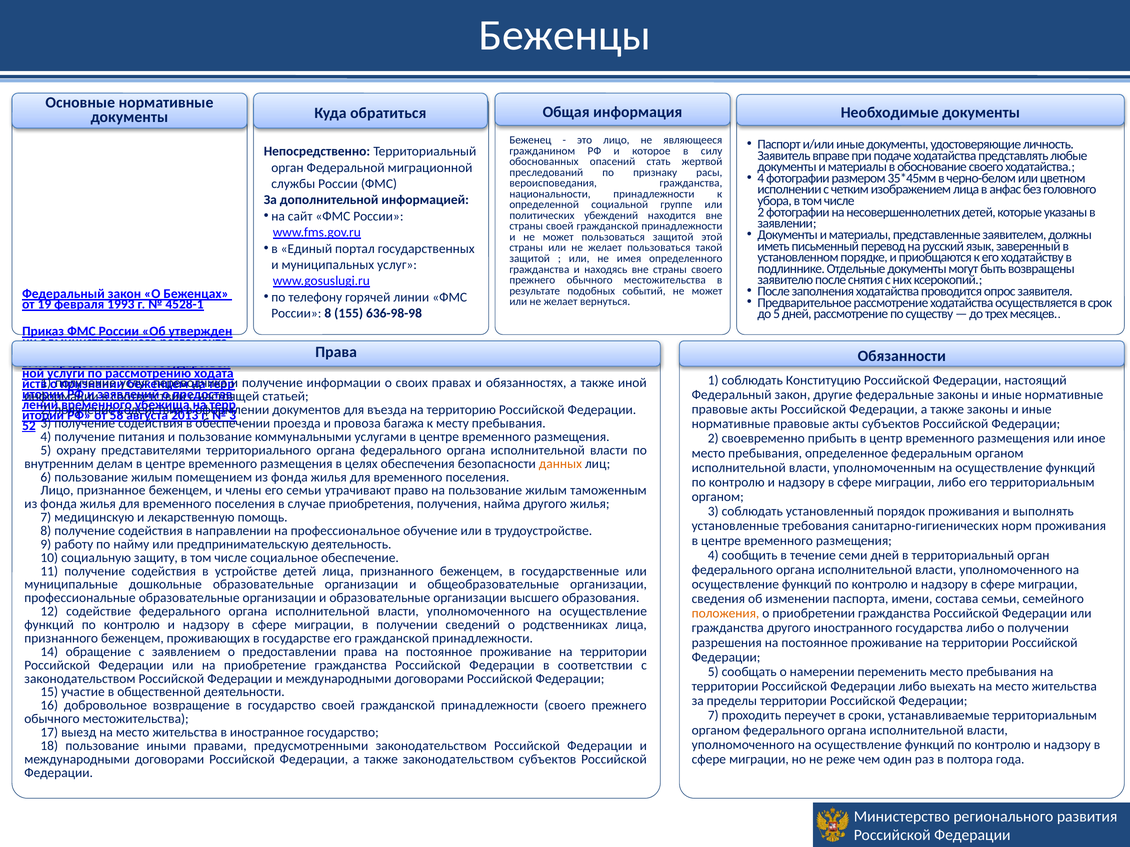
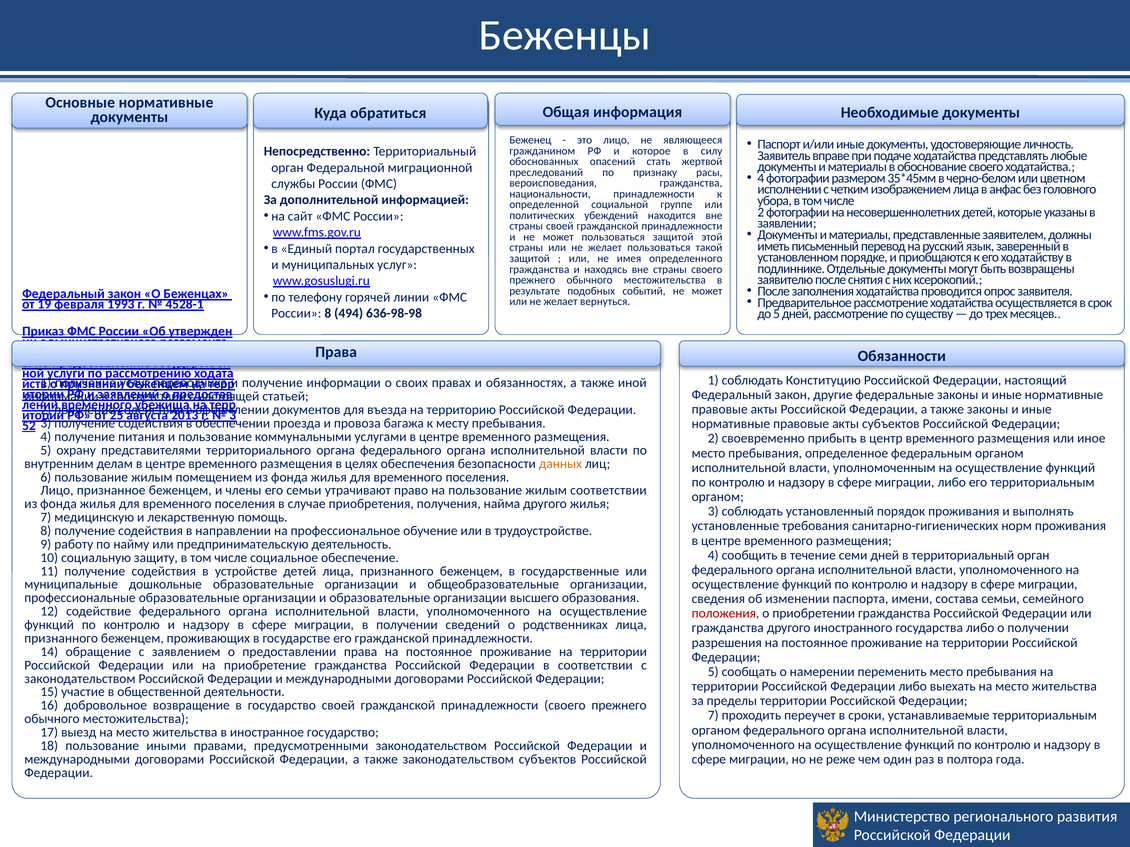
155: 155 -> 494 (349, 314)
58: 58 -> 25 (117, 415)
жилым таможенным: таможенным -> соответствии (608, 491)
положения colour: orange -> red (726, 614)
